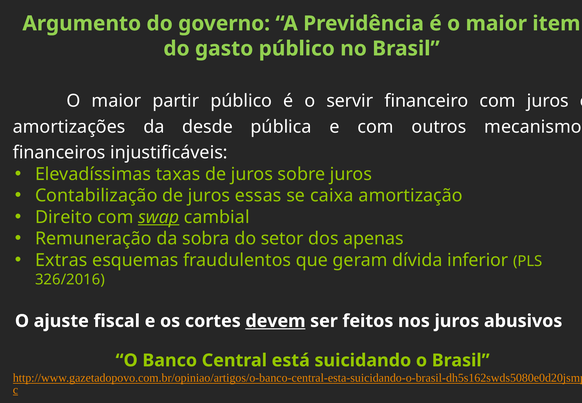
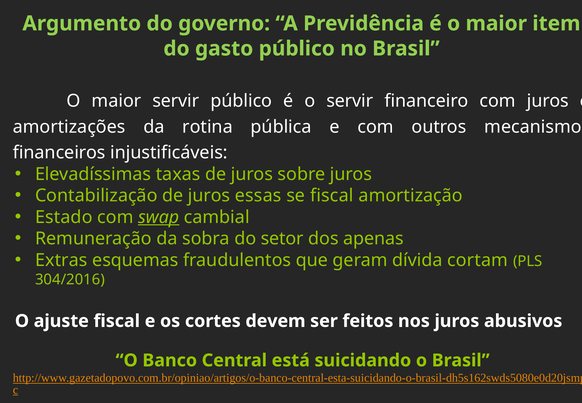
maior partir: partir -> servir (176, 101)
desde: desde -> rotina (208, 127)
se caixa: caixa -> fiscal (332, 196)
Direito: Direito -> Estado (64, 217)
inferior: inferior -> cortam (478, 260)
326/2016: 326/2016 -> 304/2016 (70, 280)
devem underline: present -> none (275, 321)
